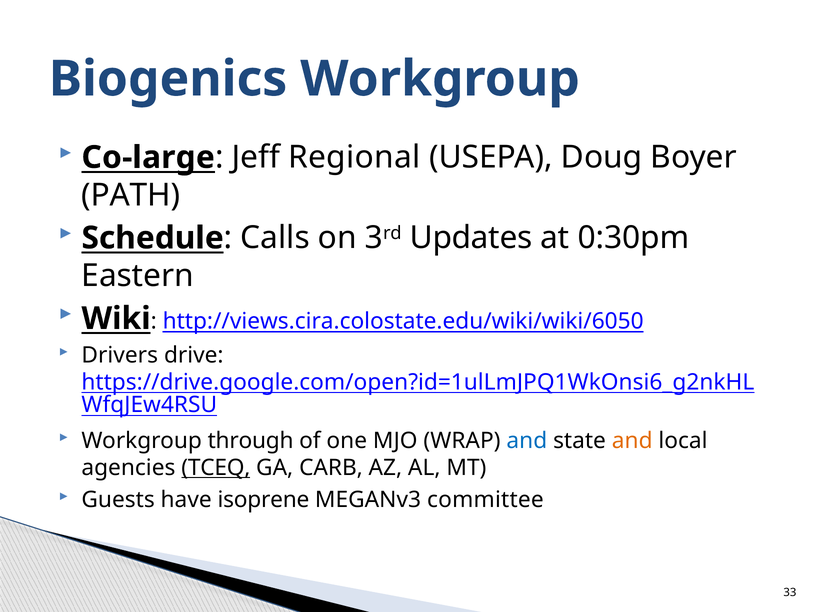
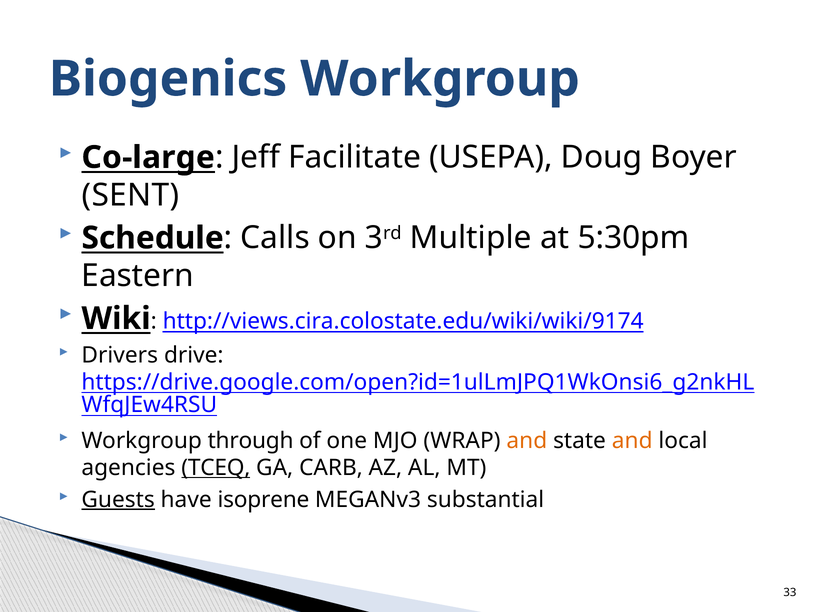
Regional: Regional -> Facilitate (355, 157)
PATH: PATH -> SENT (130, 195)
Updates: Updates -> Multiple (471, 238)
0:30pm: 0:30pm -> 5:30pm (633, 238)
http://views.cira.colostate.edu/wiki/wiki/6050: http://views.cira.colostate.edu/wiki/wiki/6050 -> http://views.cira.colostate.edu/wiki/wiki/9174 (403, 321)
and colour: blue -> orange (527, 441)
Guests underline: none -> present (118, 500)
committee: committee -> substantial (486, 500)
